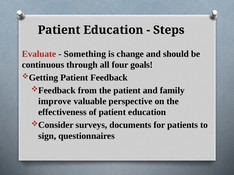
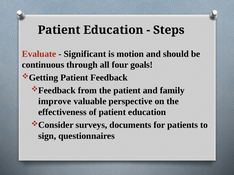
Something: Something -> Significant (85, 54)
change: change -> motion (130, 54)
